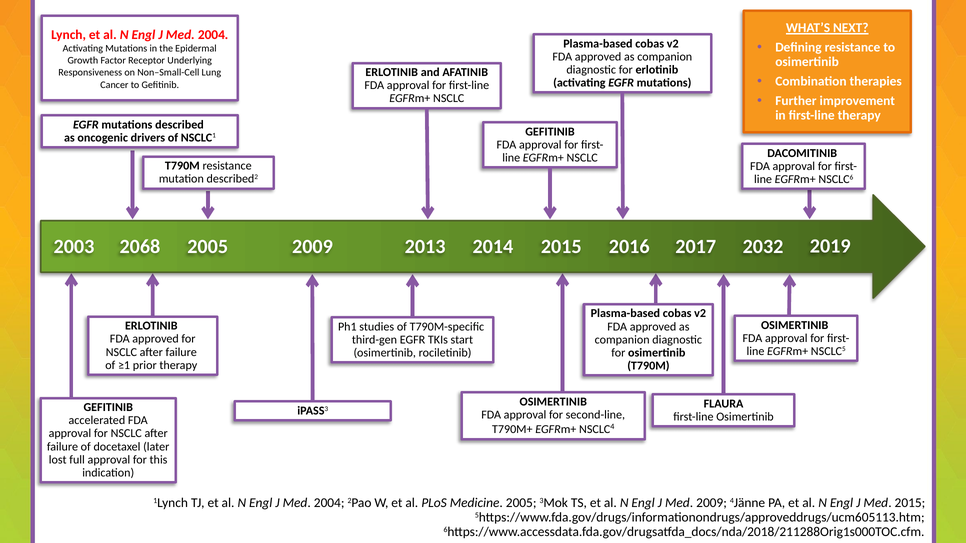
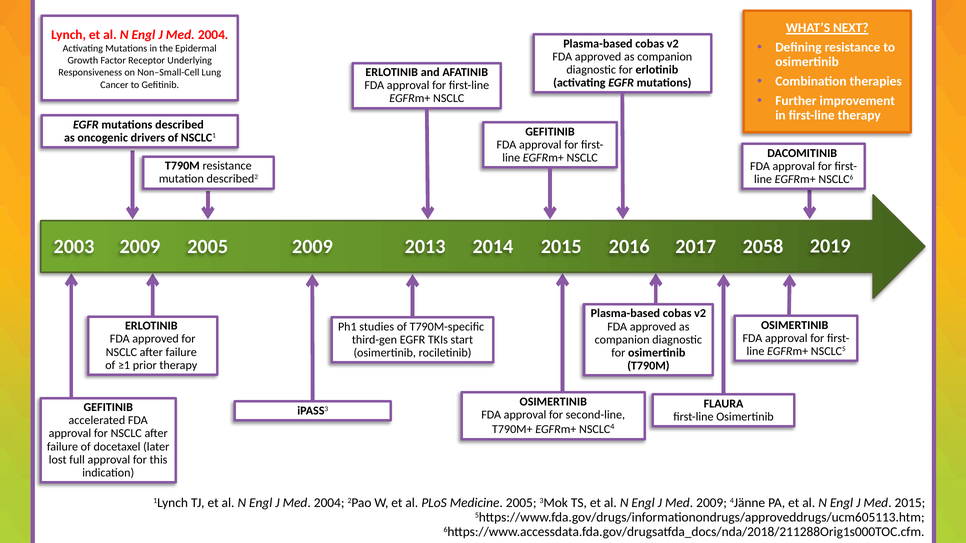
2068: 2068 -> 2009 (140, 247)
2032: 2032 -> 2058 (763, 247)
